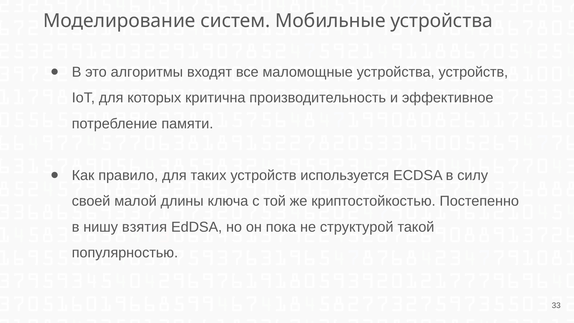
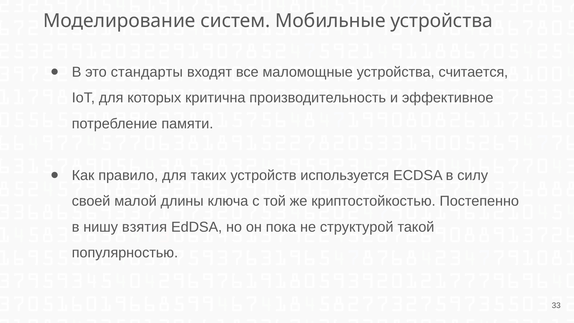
алгоритмы: алгоритмы -> стандарты (147, 72)
устройства устройств: устройств -> считается (473, 72)
